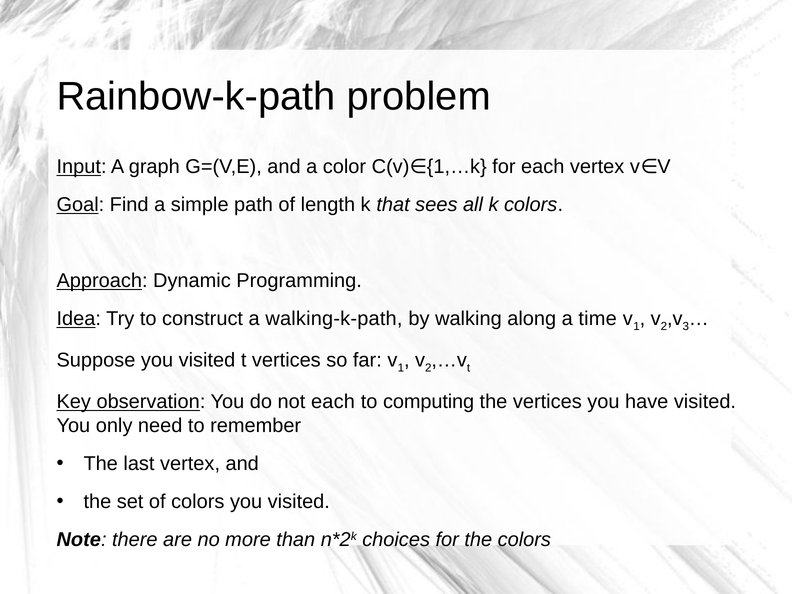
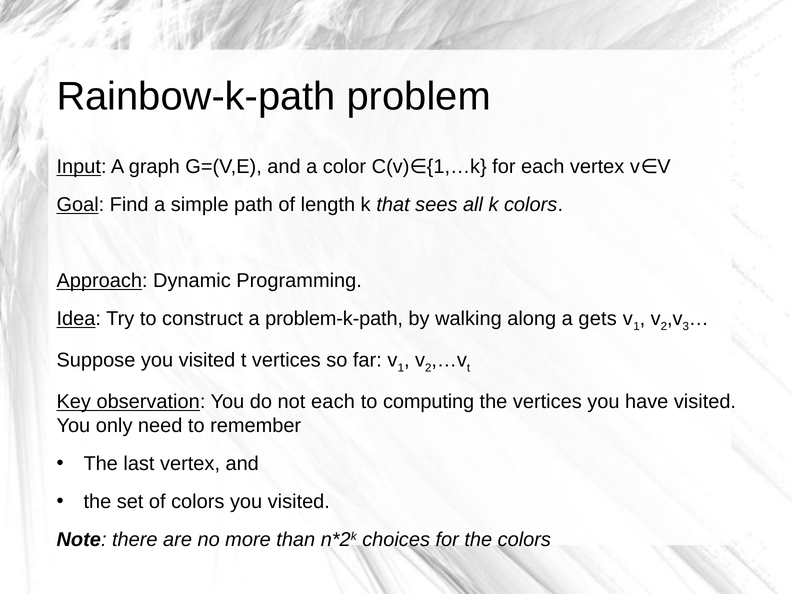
walking-k-path: walking-k-path -> problem-k-path (334, 319)
time: time -> gets (598, 319)
